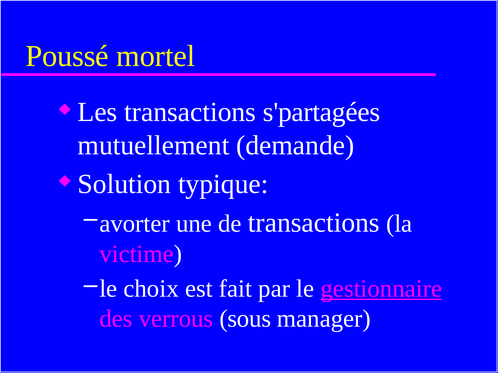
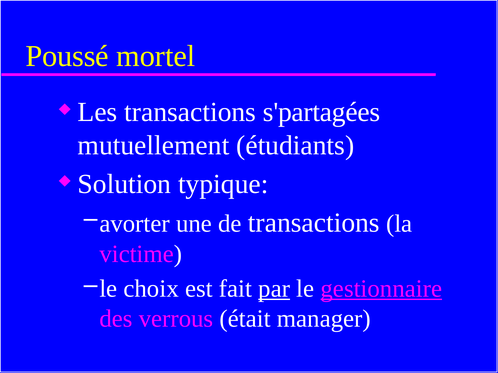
demande: demande -> étudiants (295, 145)
par underline: none -> present (274, 289)
sous: sous -> était (245, 319)
